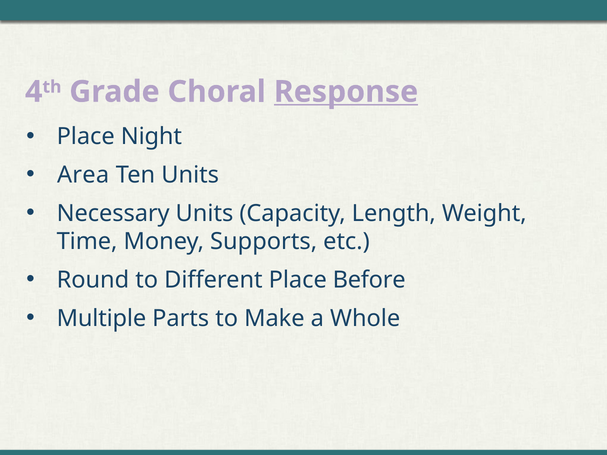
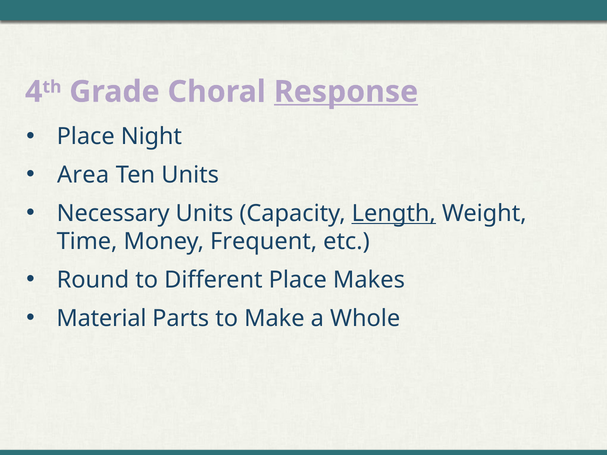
Length underline: none -> present (394, 213)
Supports: Supports -> Frequent (264, 242)
Before: Before -> Makes (369, 280)
Multiple: Multiple -> Material (101, 319)
